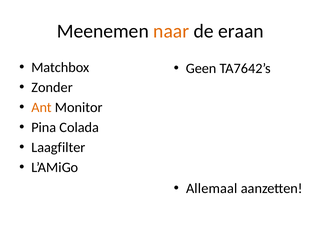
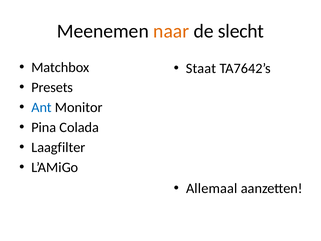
eraan: eraan -> slecht (241, 31)
Geen: Geen -> Staat (201, 68)
Zonder: Zonder -> Presets (52, 87)
Ant colour: orange -> blue (42, 107)
